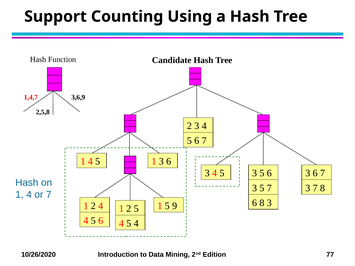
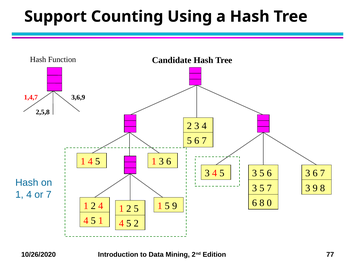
3 7: 7 -> 9 (315, 188)
6 8 3: 3 -> 0 (269, 203)
6: 6 -> 1 (101, 221)
4 5 4: 4 -> 2 (136, 224)
